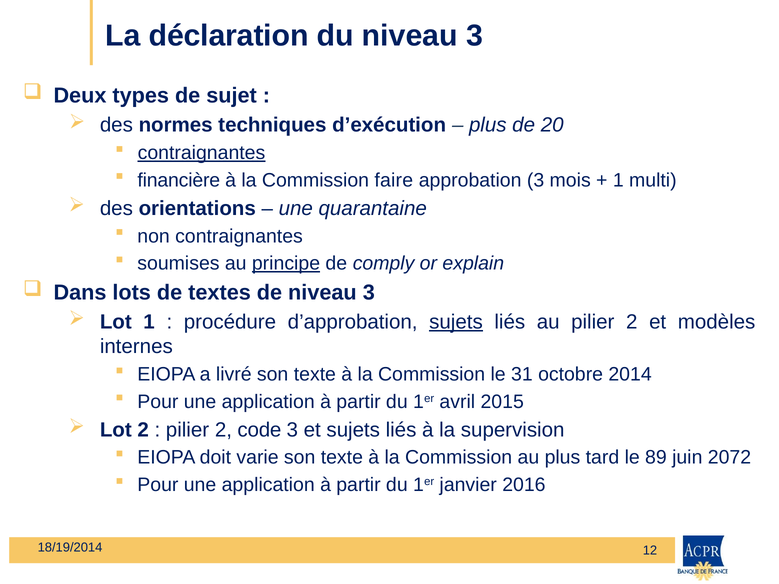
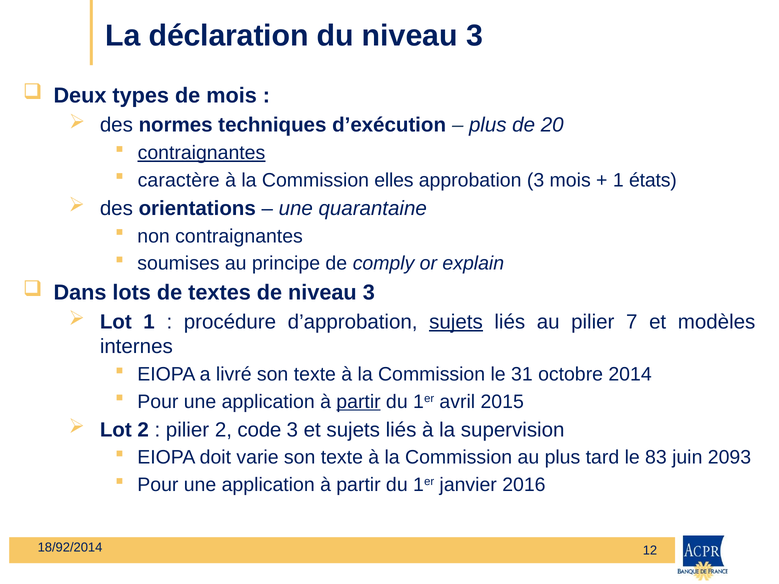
de sujet: sujet -> mois (232, 96)
financière: financière -> caractère (179, 180)
faire: faire -> elles (394, 180)
multi: multi -> états (653, 180)
principe underline: present -> none (286, 264)
au pilier 2: 2 -> 7 (632, 322)
partir underline: none -> present (359, 402)
89: 89 -> 83 (656, 458)
2072: 2072 -> 2093 (729, 458)
18/19/2014: 18/19/2014 -> 18/92/2014 (70, 548)
